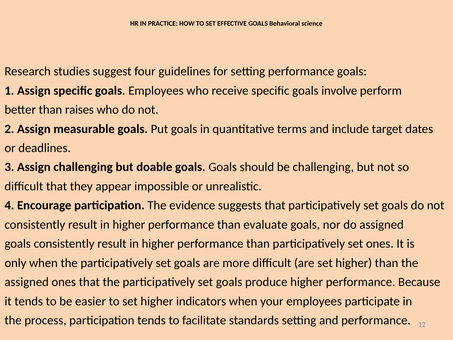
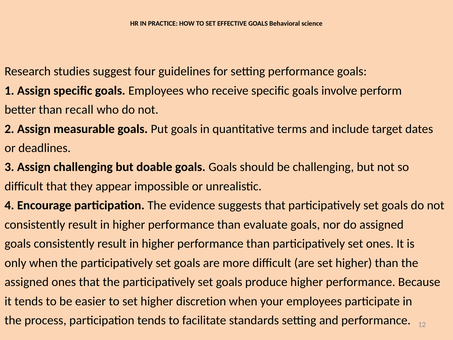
raises: raises -> recall (79, 110)
indicators: indicators -> discretion (201, 301)
